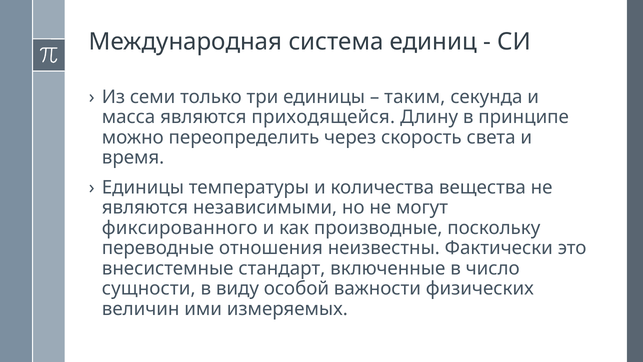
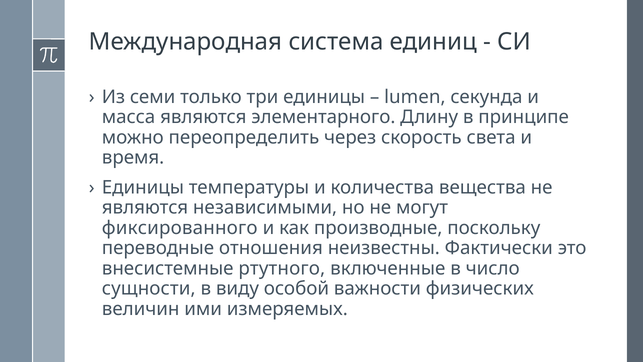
таким: таким -> lumen (415, 97)
приходящейся: приходящейся -> элементарного (323, 117)
стандарт: стандарт -> ртутного (282, 268)
